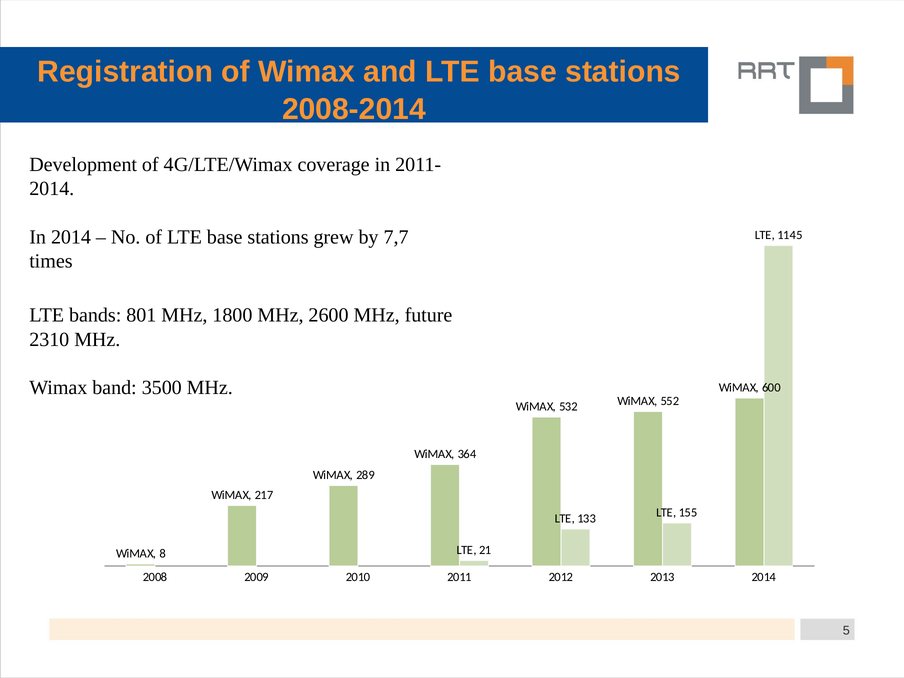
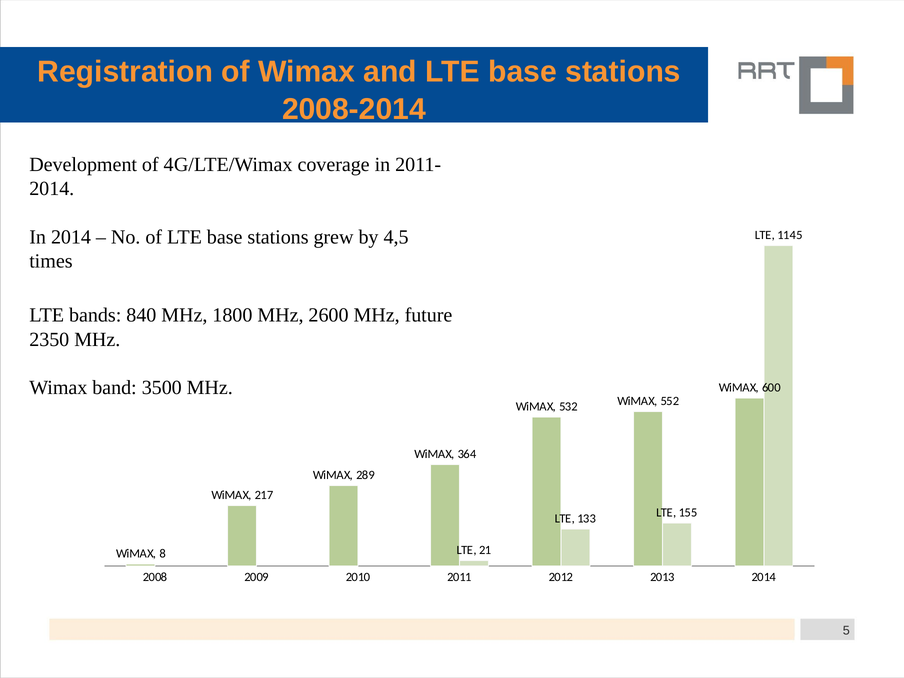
7,7: 7,7 -> 4,5 (396, 237)
801: 801 -> 840 (141, 315)
2310: 2310 -> 2350 (49, 339)
